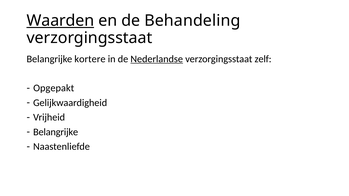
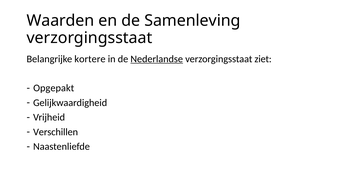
Waarden underline: present -> none (60, 21)
Behandeling: Behandeling -> Samenleving (192, 21)
zelf: zelf -> ziet (263, 59)
Belangrijke: Belangrijke -> Verschillen (56, 132)
